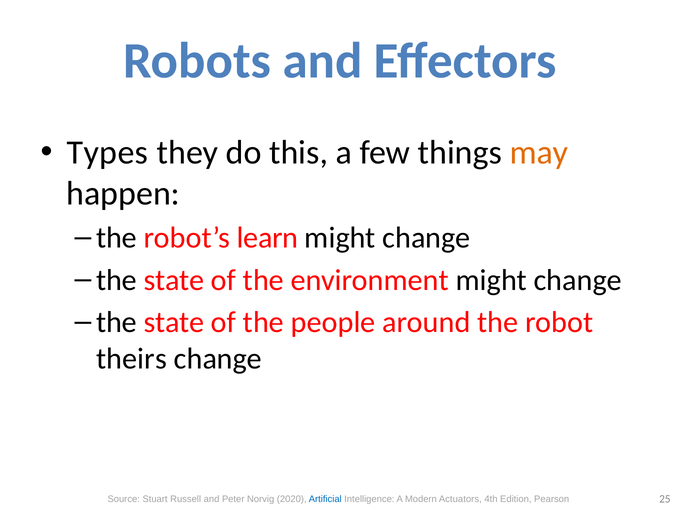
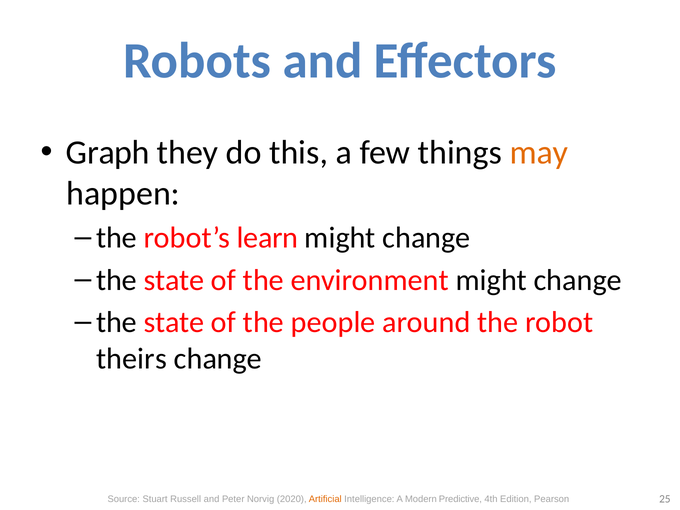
Types: Types -> Graph (108, 153)
Artificial colour: blue -> orange (325, 499)
Actuators: Actuators -> Predictive (460, 499)
